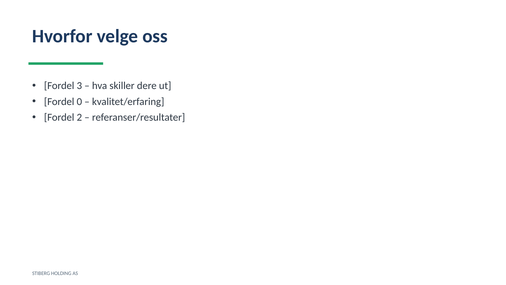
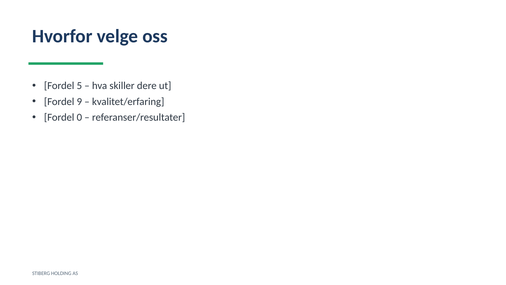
3: 3 -> 5 (79, 86)
0: 0 -> 9 (79, 102)
2: 2 -> 0 (79, 117)
